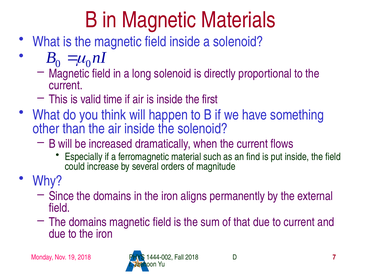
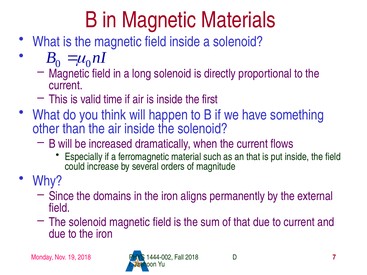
an find: find -> that (253, 157)
domains: domains -> solenoid (88, 222)
